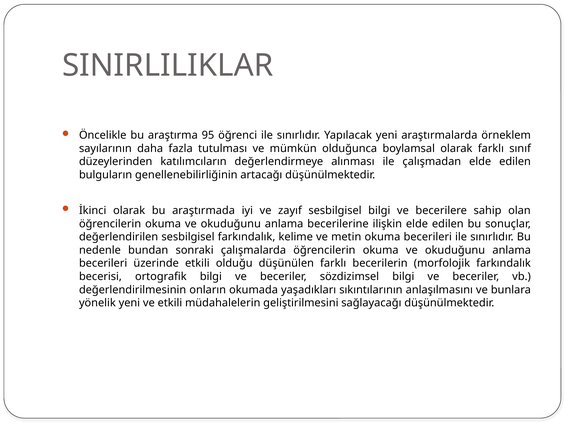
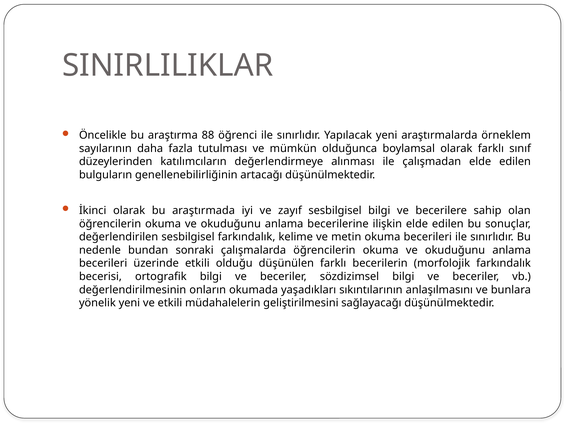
95: 95 -> 88 (208, 135)
